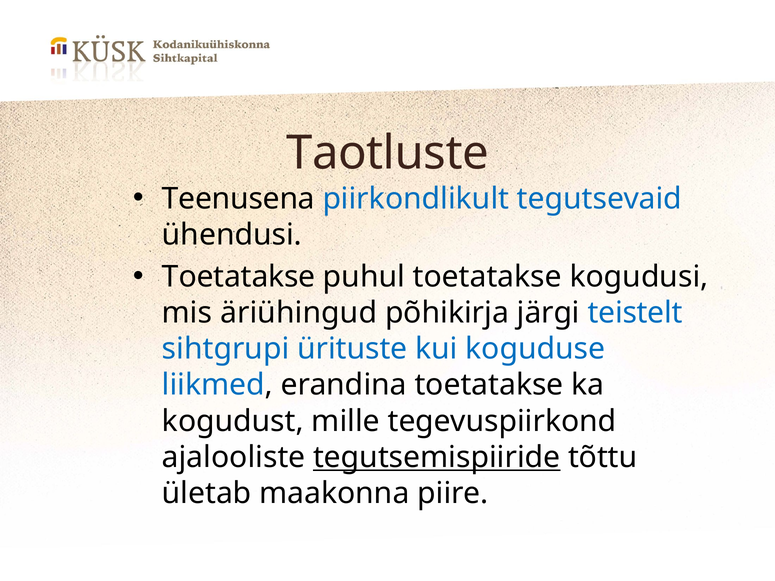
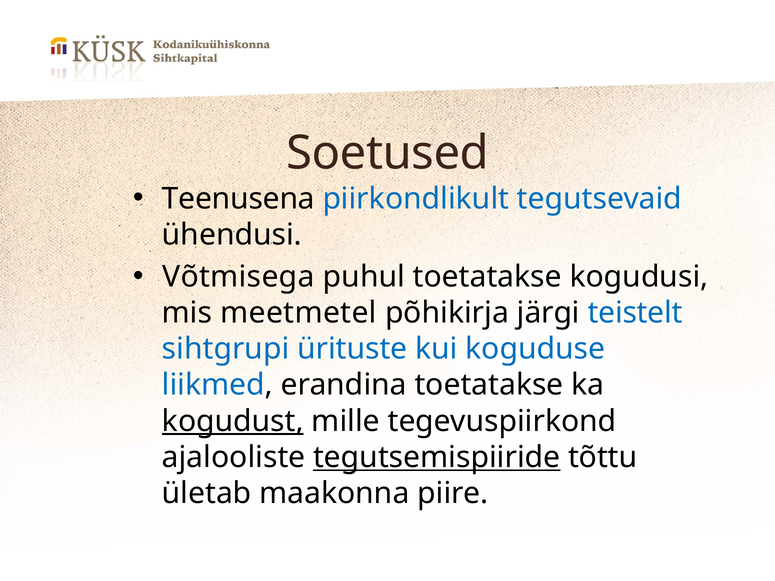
Taotluste: Taotluste -> Soetused (388, 153)
Toetatakse: Toetatakse -> Võtmisega (238, 277)
äriühingud: äriühingud -> meetmetel (298, 313)
kogudust underline: none -> present (233, 421)
